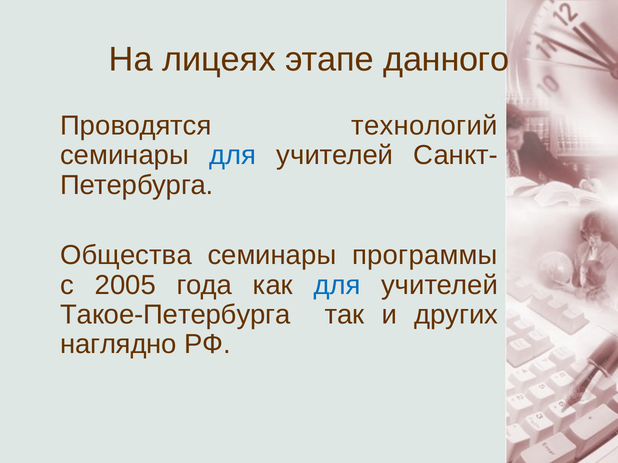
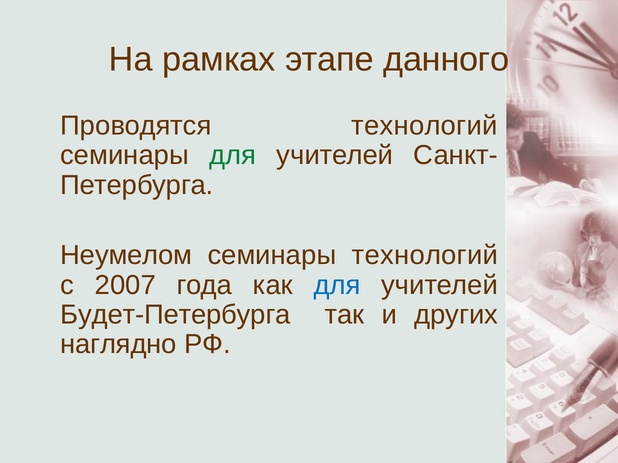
лицеях: лицеях -> рамках (219, 60)
для colour: blue -> green (233, 156)
Общества: Общества -> Неумелом (126, 256)
семинары программы: программы -> технологий (425, 256)
2005: 2005 -> 2007 (125, 285)
Такое-Петербурга: Такое-Петербурга -> Будет-Петербурга (175, 315)
